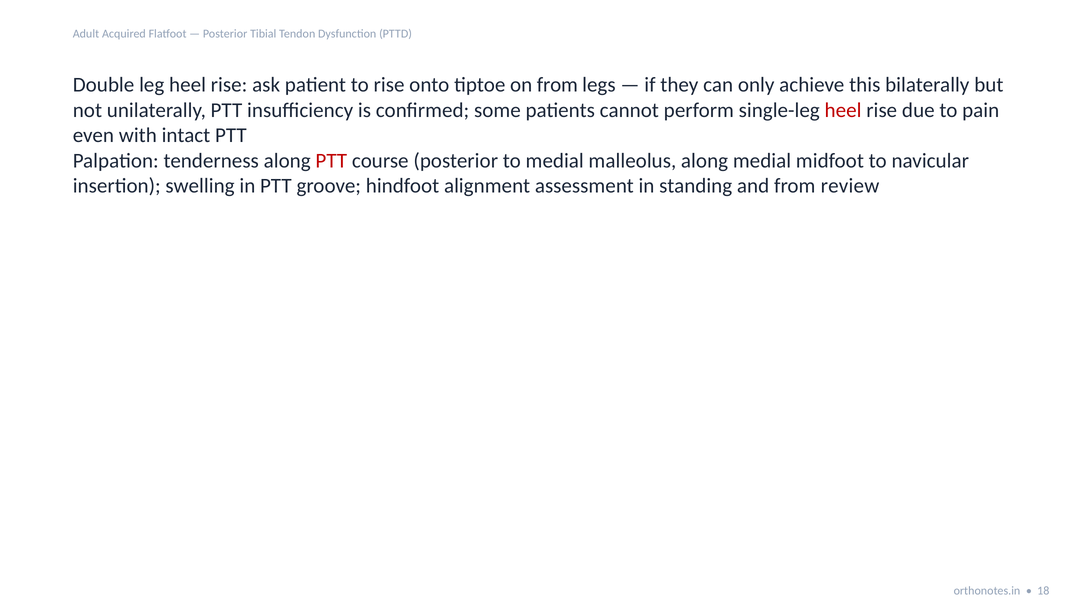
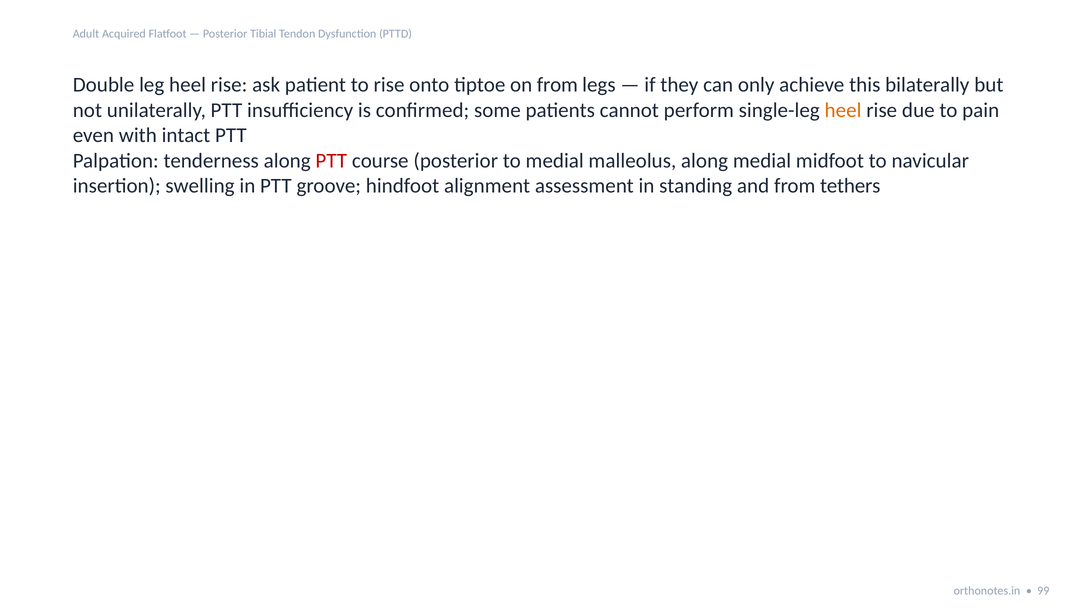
heel colour: red -> orange (843, 110)
review: review -> tethers (850, 186)
18: 18 -> 99 (1043, 591)
